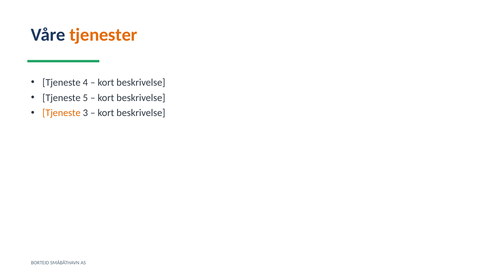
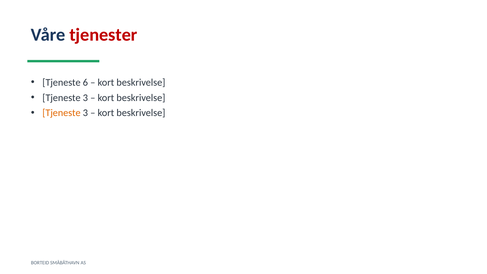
tjenester colour: orange -> red (103, 35)
4: 4 -> 6 (85, 82)
5: 5 -> 3 (85, 98)
